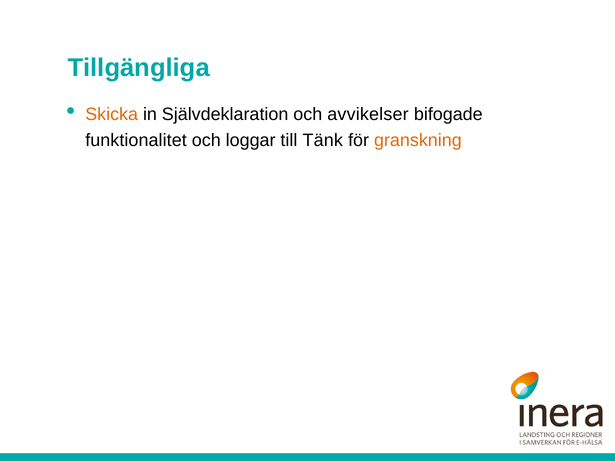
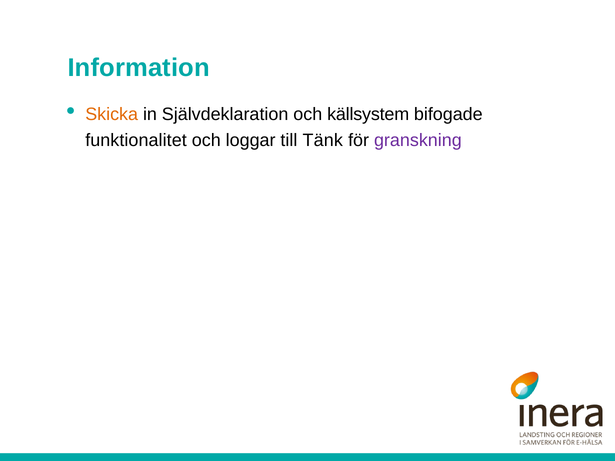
Tillgängliga: Tillgängliga -> Information (139, 68)
avvikelser: avvikelser -> källsystem (368, 114)
granskning colour: orange -> purple (418, 140)
